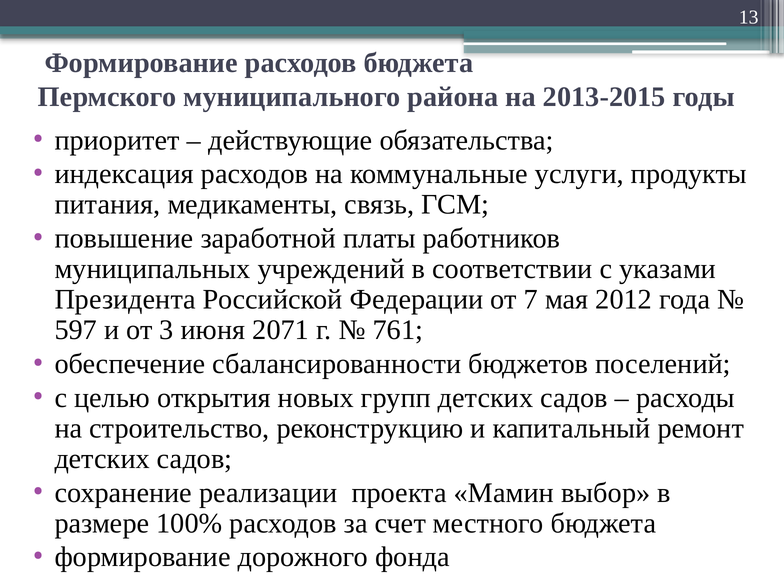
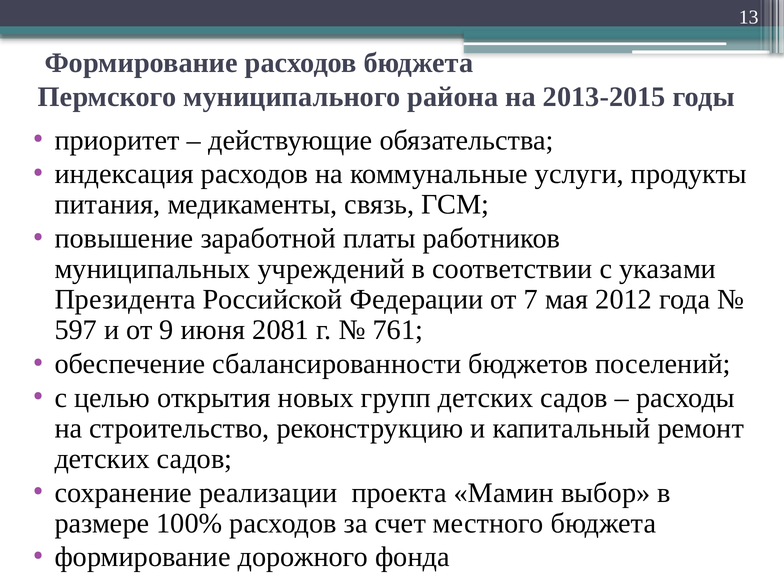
3: 3 -> 9 (167, 330)
2071: 2071 -> 2081 (281, 330)
